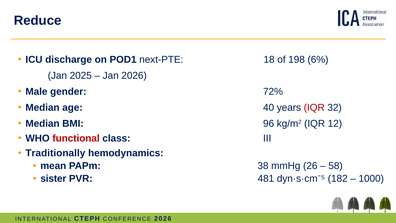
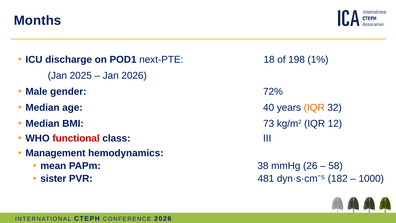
Reduce: Reduce -> Months (38, 20)
6%: 6% -> 1% (318, 59)
IQR colour: red -> orange (314, 108)
96: 96 -> 73 (269, 124)
Traditionally: Traditionally -> Management (55, 153)
